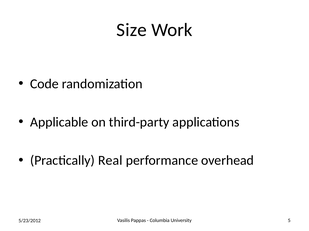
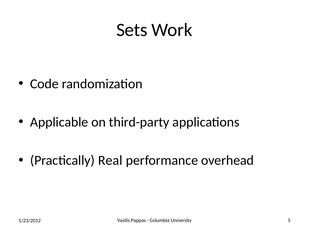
Size: Size -> Sets (132, 30)
